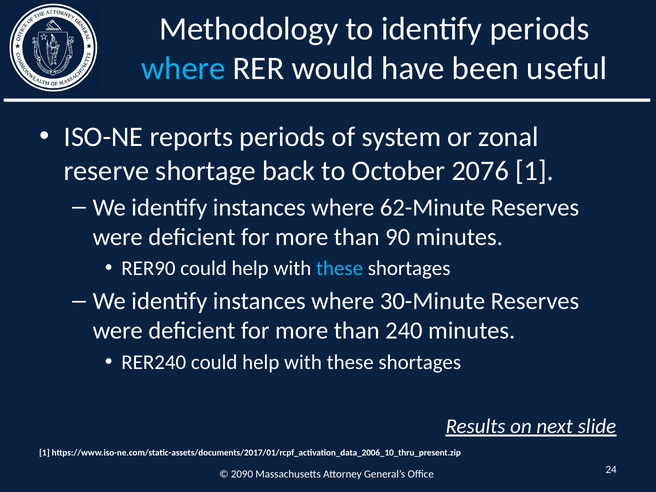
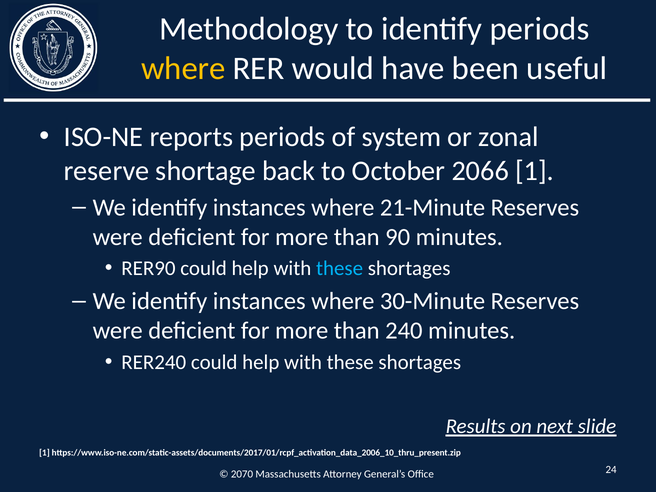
where colour: light blue -> yellow (183, 68)
2076: 2076 -> 2066 (480, 171)
62-Minute: 62-Minute -> 21-Minute (433, 208)
2090: 2090 -> 2070 (242, 474)
